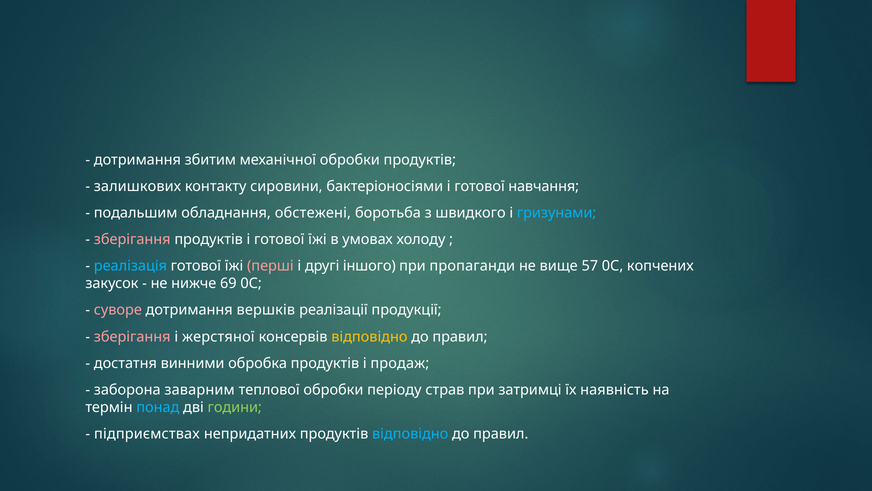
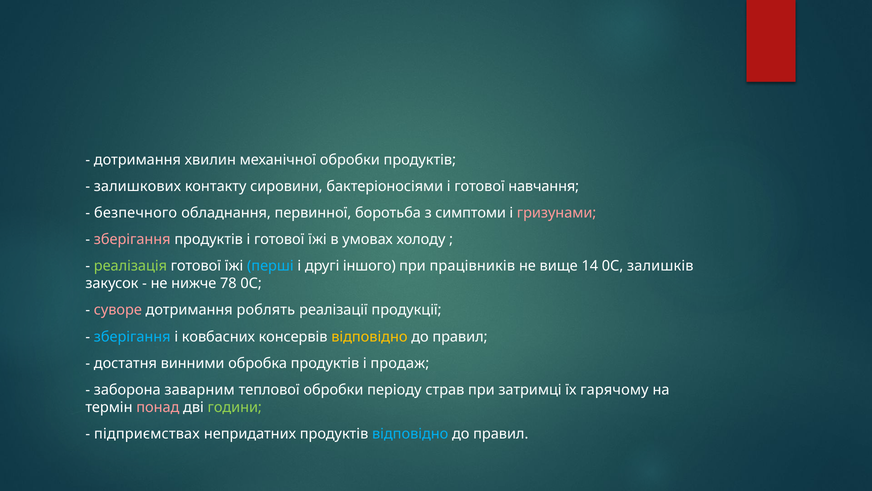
збитим: збитим -> хвилин (210, 160)
подальшим: подальшим -> безпечного (136, 213)
обстеженi: обстеженi -> первинної (313, 213)
швидкого: швидкого -> симптоми (471, 213)
гризунами colour: light blue -> pink (557, 213)
реалізація colour: light blue -> light green (130, 266)
перші colour: pink -> light blue (270, 266)
пропаганди: пропаганди -> працівників (472, 266)
57: 57 -> 14 (590, 266)
копчених: копчених -> залишків (660, 266)
69: 69 -> 78 (228, 283)
вершків: вершків -> роблять (266, 310)
зберігання colour: pink -> light blue (132, 336)
жерстяної: жерстяної -> ковбасних (218, 336)
наявнiсть: наявнiсть -> гарячому (614, 389)
понад colour: light blue -> pink (158, 407)
